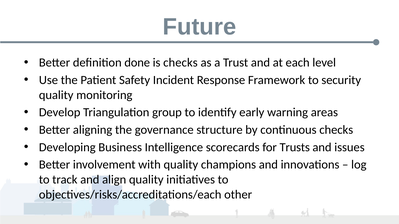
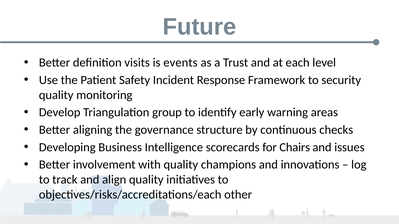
done: done -> visits (137, 63)
is checks: checks -> events (180, 63)
Trusts: Trusts -> Chairs (295, 148)
